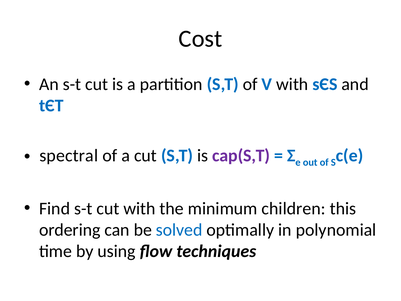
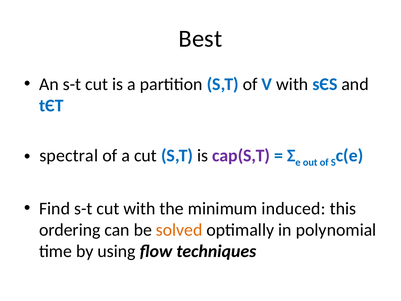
Cost: Cost -> Best (200, 39)
children: children -> induced (294, 208)
solved colour: blue -> orange (179, 230)
